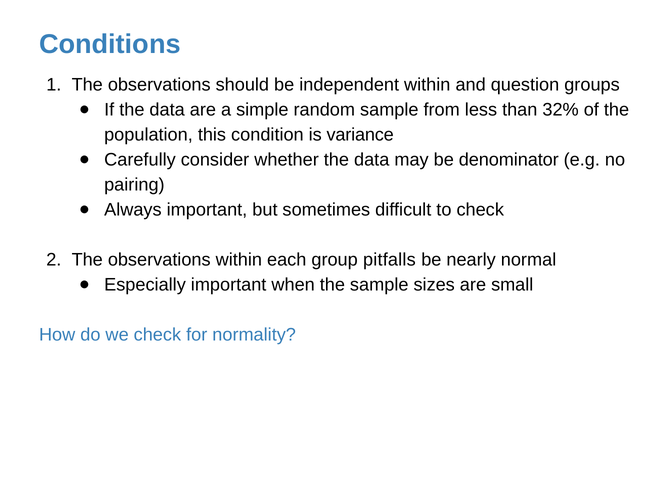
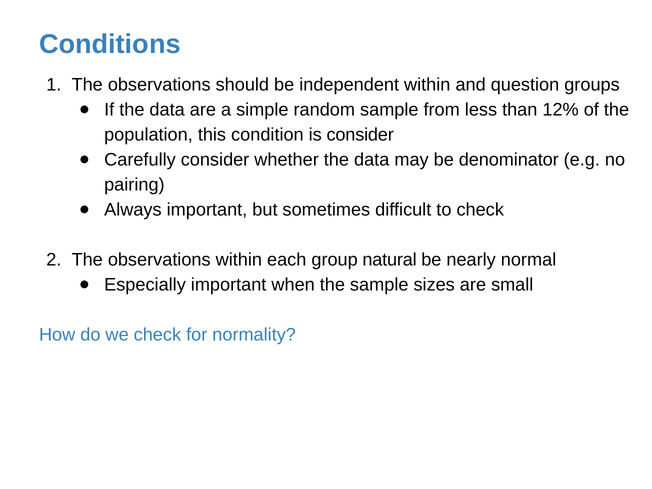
32%: 32% -> 12% (561, 110)
is variance: variance -> consider (360, 135)
pitfalls: pitfalls -> natural (390, 260)
